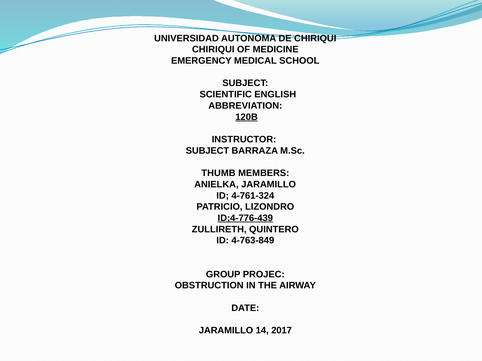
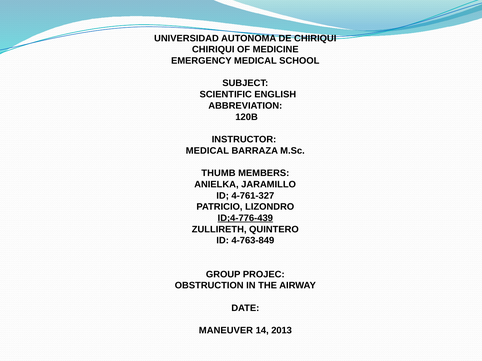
120B underline: present -> none (247, 117)
SUBJECT: SUBJECT -> MEDICAL (207, 151)
4-761-324: 4-761-324 -> 4-761-327 (253, 196)
JARAMILLO: JARAMILLO -> MANEUVER (226, 331)
2017: 2017 -> 2013 (282, 331)
